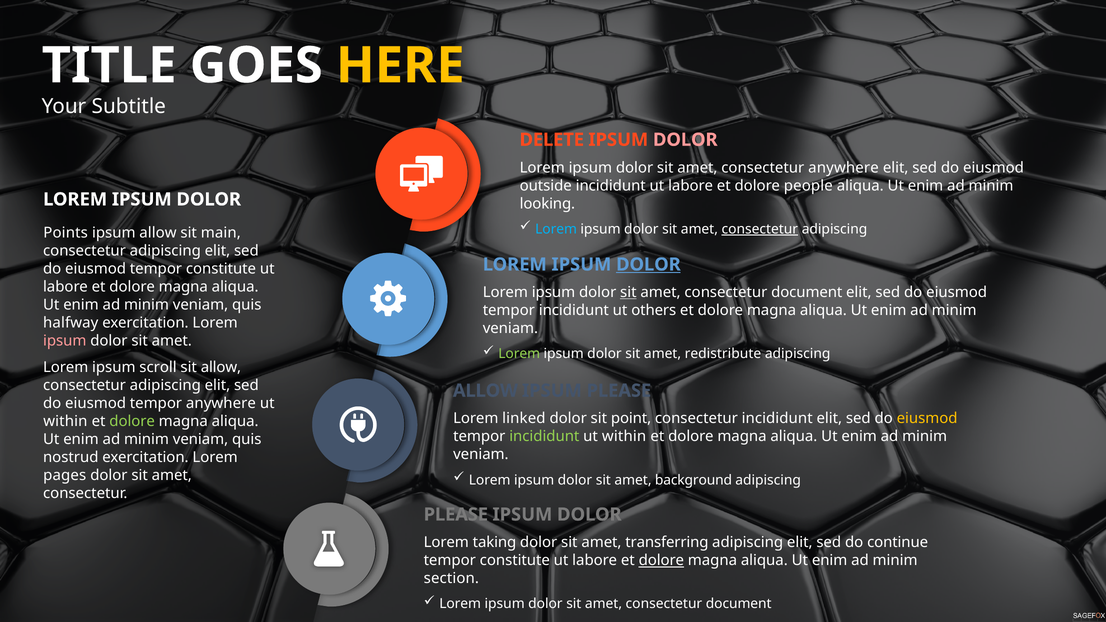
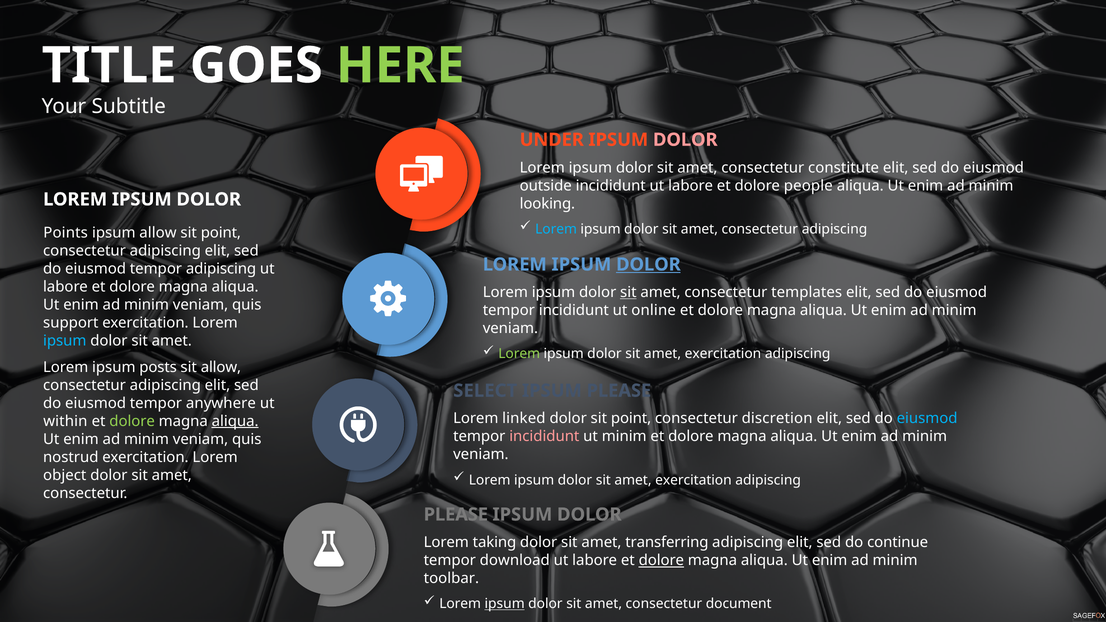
HERE colour: yellow -> light green (400, 66)
DELETE: DELETE -> UNDER (552, 140)
consectetur anywhere: anywhere -> constitute (844, 168)
consectetur underline: present -> none (760, 229)
main: main -> point (221, 233)
eiusmod tempor constitute: constitute -> adipiscing (221, 269)
document: document -> templates (807, 292)
others: others -> online (654, 310)
halfway: halfway -> support (71, 323)
ipsum colour: pink -> light blue (65, 341)
redistribute: redistribute -> exercitation (723, 354)
scroll: scroll -> posts (158, 367)
ALLOW: ALLOW -> SELECT (485, 391)
consectetur incididunt: incididunt -> discretion (777, 419)
eiusmod colour: yellow -> light blue (927, 419)
aliqua underline: none -> present (235, 421)
incididunt colour: light green -> pink (544, 437)
within: within -> minim (624, 437)
pages: pages -> object (65, 475)
background: background -> exercitation (693, 480)
constitute: constitute -> download (515, 560)
section: section -> toolbar (451, 578)
ipsum underline: none -> present (505, 604)
